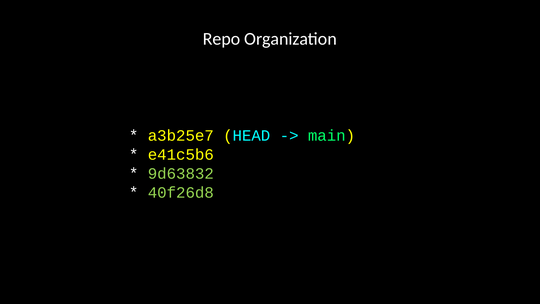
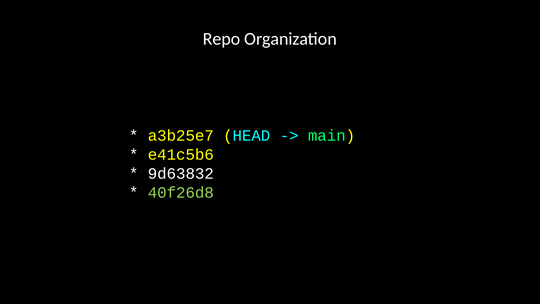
9d63832 colour: light green -> white (181, 173)
